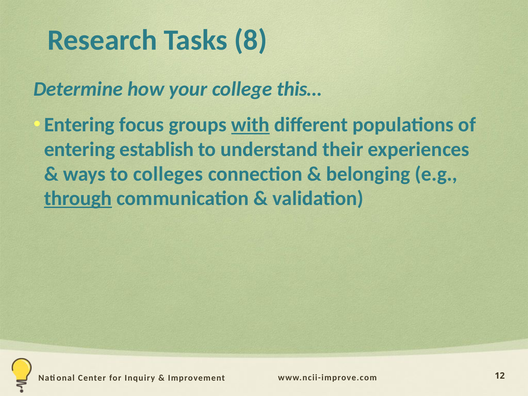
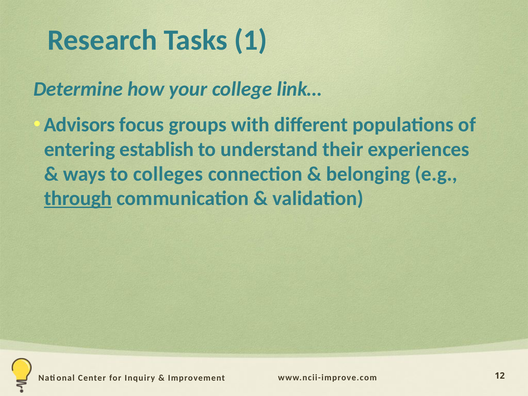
8: 8 -> 1 (251, 40)
this…: this… -> link… (299, 89)
Entering: Entering -> Advisors (79, 125)
with underline: present -> none (250, 125)
